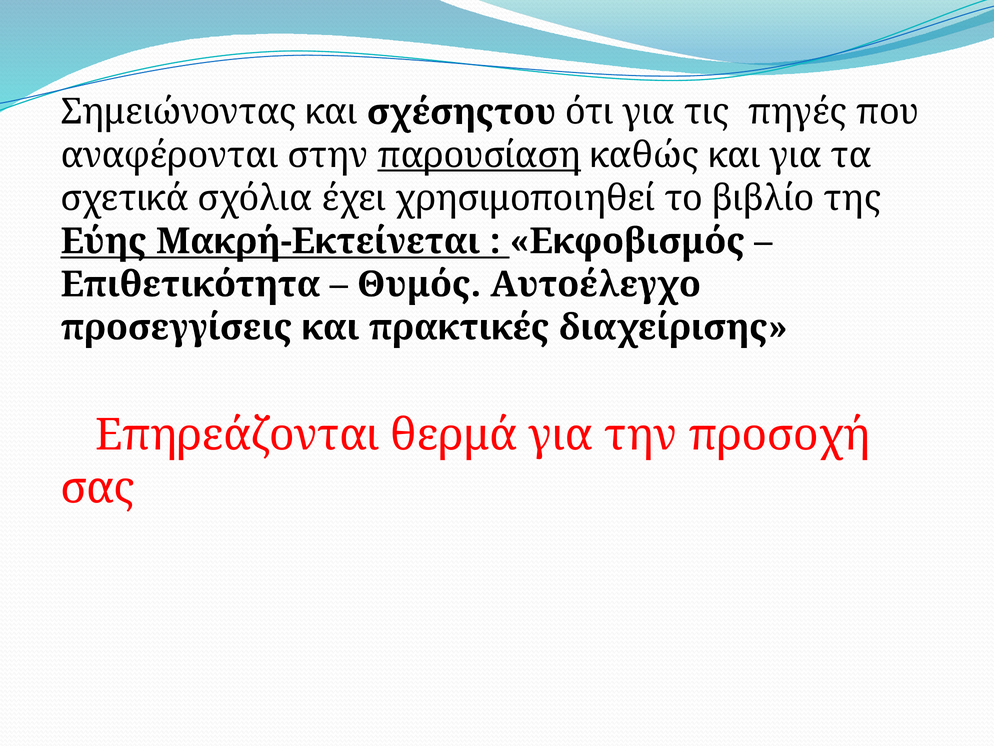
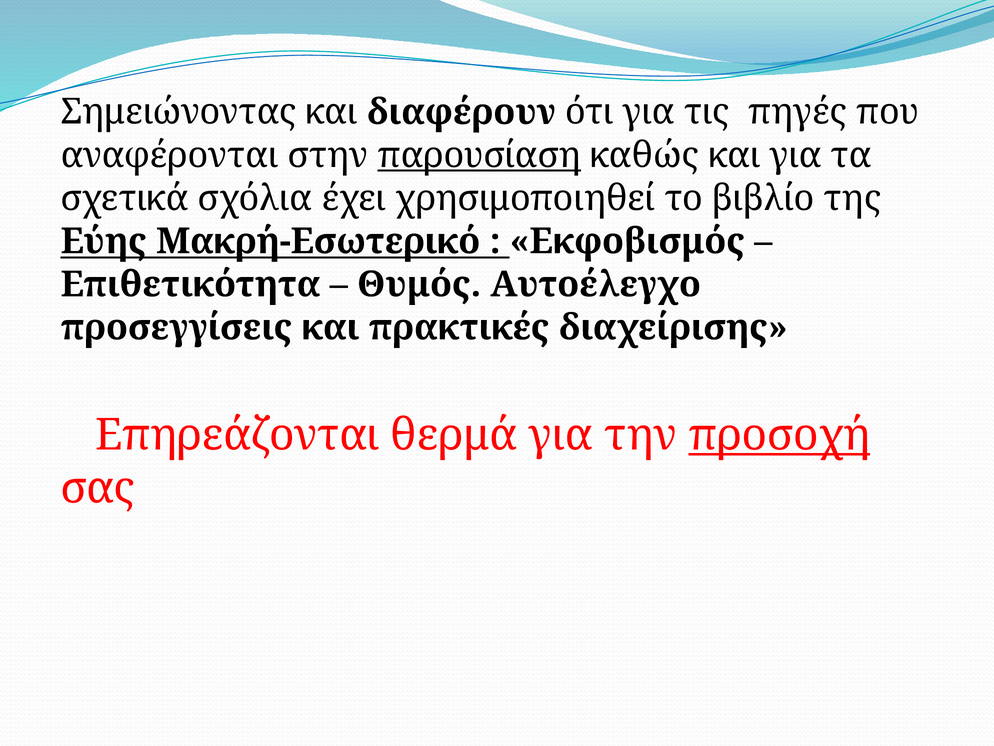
σχέσηςτου: σχέσηςτου -> διαφέρουν (461, 112)
Μακρή-Εκτείνεται: Μακρή-Εκτείνεται -> Μακρή-Εσωτερικό (318, 241)
προσοχή underline: none -> present (779, 435)
